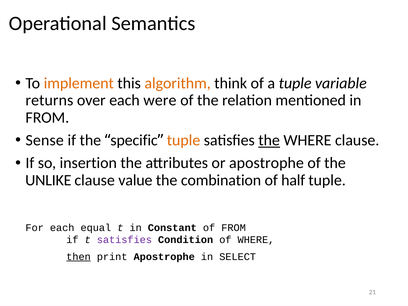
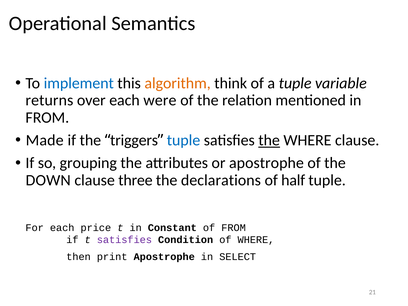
implement colour: orange -> blue (79, 83)
Sense: Sense -> Made (45, 140)
specific: specific -> triggers (134, 140)
tuple colour: orange -> blue (184, 140)
insertion: insertion -> grouping (88, 163)
UNLIKE: UNLIKE -> DOWN (48, 180)
value: value -> three (135, 180)
combination: combination -> declarations (221, 180)
equal: equal -> price (96, 228)
then underline: present -> none (79, 257)
